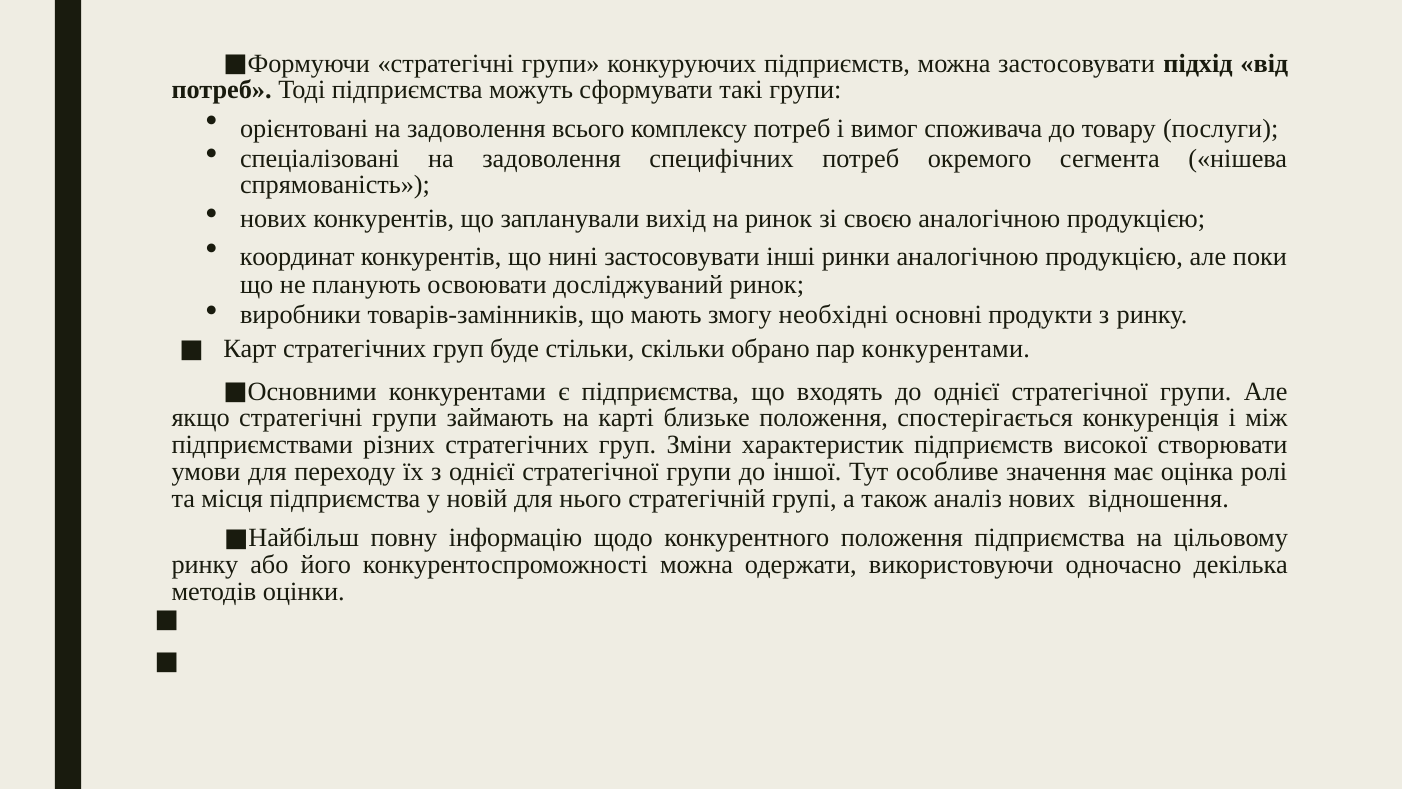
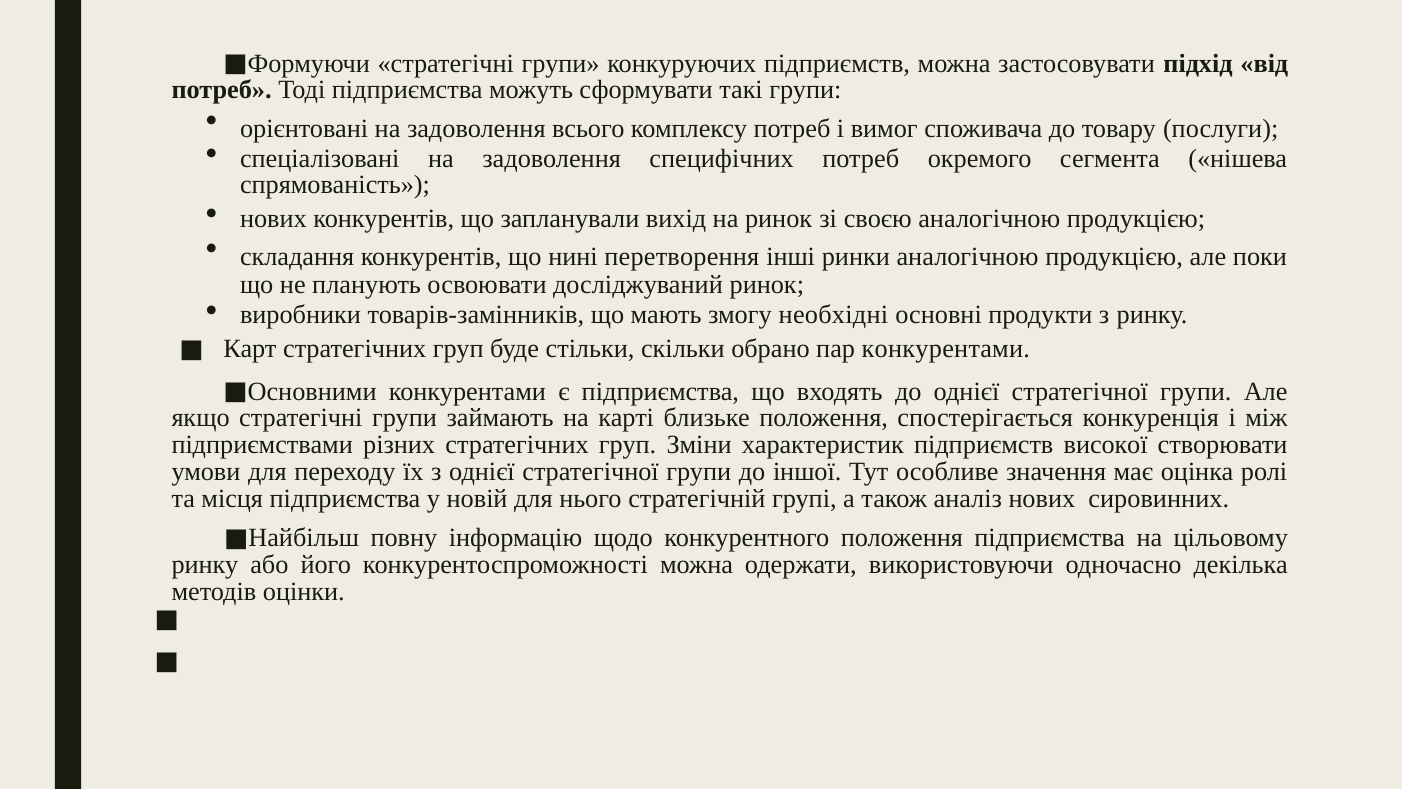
координат: координат -> складання (297, 256)
нині застосовувати: застосовувати -> перетворення (682, 256)
відношення: відношення -> сировинних (1159, 498)
